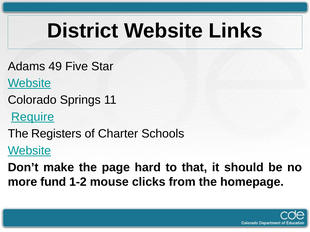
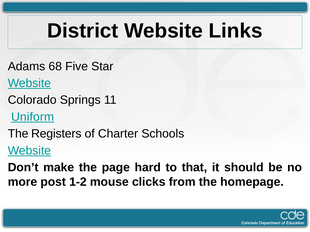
49: 49 -> 68 (55, 66)
Require: Require -> Uniform (33, 117)
fund: fund -> post (53, 182)
